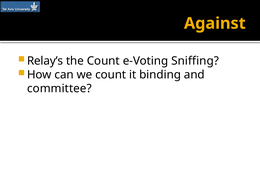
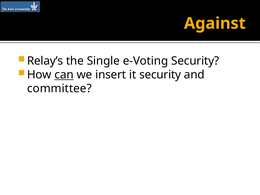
the Count: Count -> Single (103, 61)
e-Voting Sniffing: Sniffing -> Security (195, 61)
can underline: none -> present (64, 75)
we count: count -> insert (111, 75)
it binding: binding -> security (160, 75)
